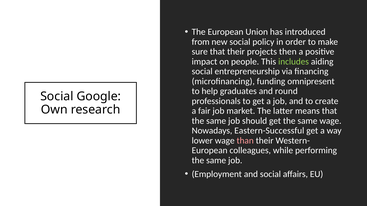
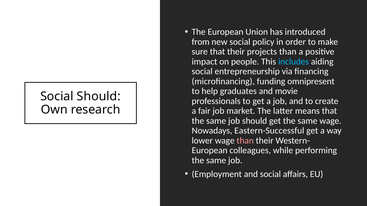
projects then: then -> than (288, 52)
includes colour: light green -> light blue (294, 62)
round: round -> movie (286, 91)
Social Google: Google -> Should (99, 97)
